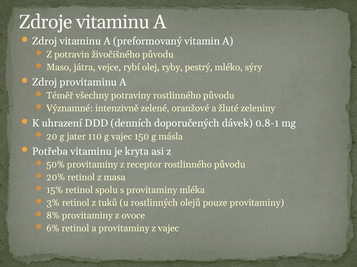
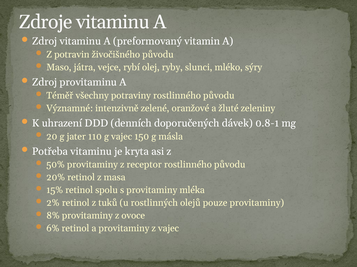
pestrý: pestrý -> slunci (199, 68)
3%: 3% -> 2% (53, 203)
